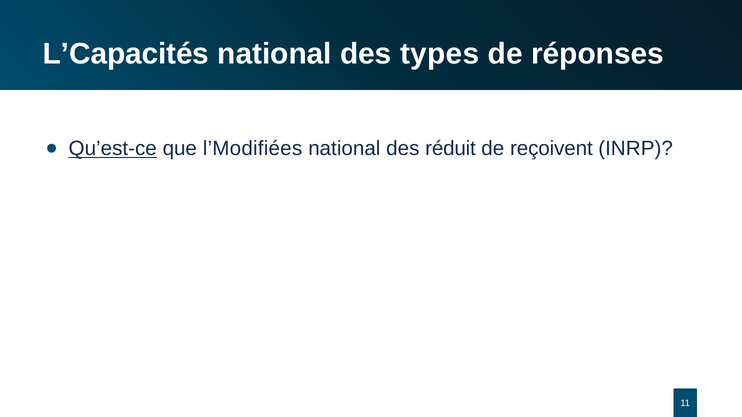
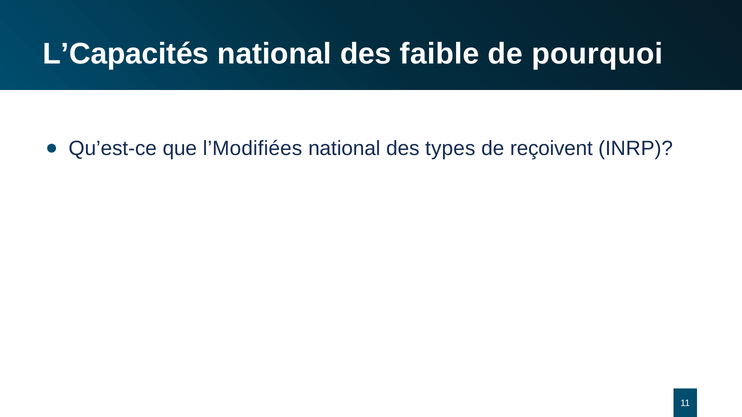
types: types -> faible (440, 54)
réponses: réponses -> pourquoi (597, 54)
Qu’est-ce underline: present -> none (113, 149)
réduit: réduit -> types (450, 149)
